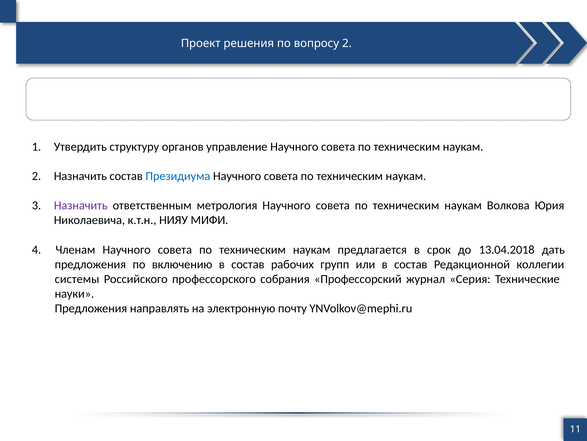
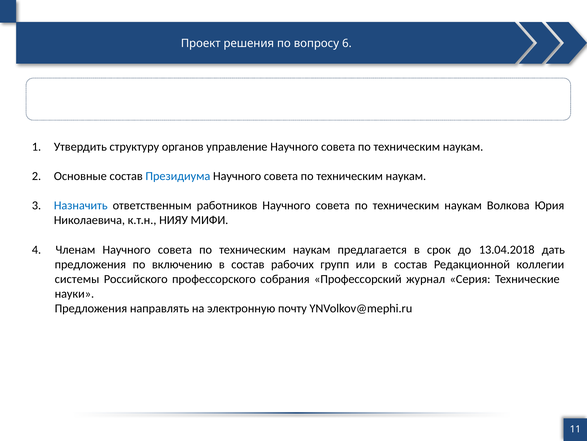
вопросу 2: 2 -> 6 (347, 43)
Назначить: Назначить -> Основные (80, 176)
Назначить colour: purple -> blue (81, 205)
метрология: метрология -> работников (227, 205)
